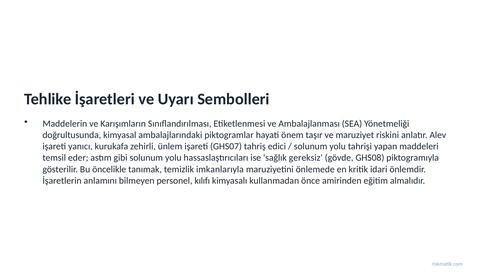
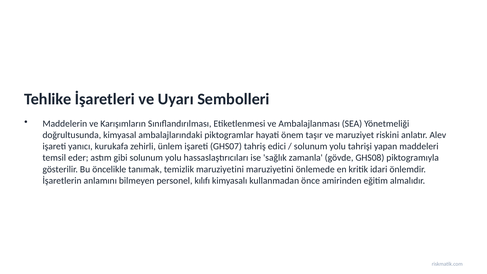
gereksiz: gereksiz -> zamanla (306, 158)
temizlik imkanlarıyla: imkanlarıyla -> maruziyetini (220, 169)
